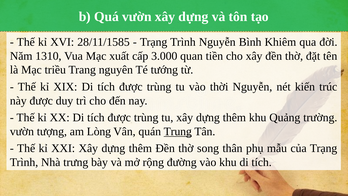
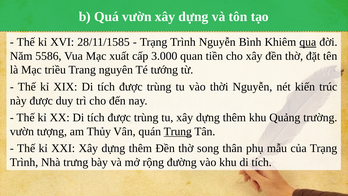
qua underline: none -> present (308, 42)
1310: 1310 -> 5586 (48, 56)
Lòng: Lòng -> Thủy (99, 131)
